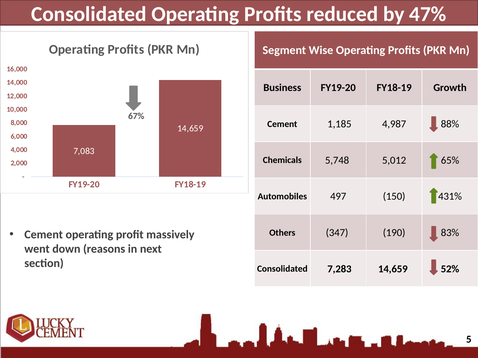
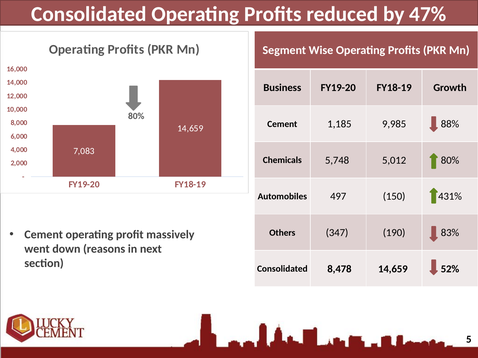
67%: 67% -> 80% (136, 116)
4,987: 4,987 -> 9,985 (394, 124)
5,012 65%: 65% -> 80% (450, 160)
7,283: 7,283 -> 8,478 (339, 269)
